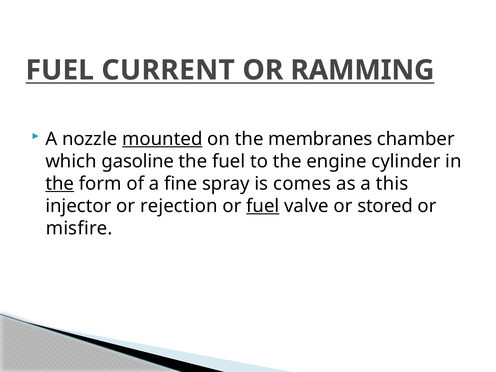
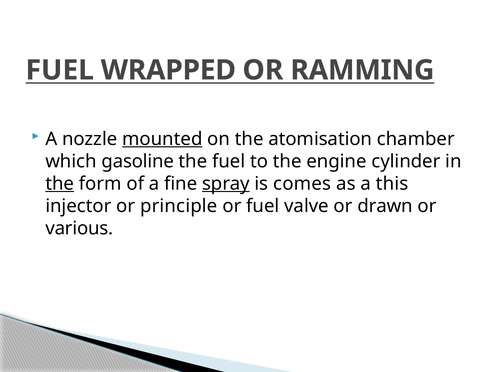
CURRENT: CURRENT -> WRAPPED (168, 70)
membranes: membranes -> atomisation (320, 139)
spray underline: none -> present (226, 184)
rejection: rejection -> principle (179, 206)
fuel underline: present -> none (263, 206)
stored: stored -> drawn (385, 206)
misfire: misfire -> various (79, 228)
